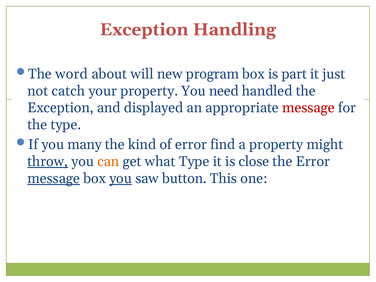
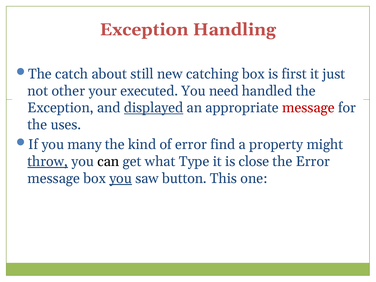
word: word -> catch (72, 74)
will: will -> still (142, 74)
program: program -> catching (212, 74)
part: part -> first (294, 74)
catch: catch -> other (68, 91)
your property: property -> executed (149, 91)
displayed underline: none -> present (154, 108)
the type: type -> uses (66, 125)
can colour: orange -> black (108, 161)
message underline: present -> none (54, 178)
